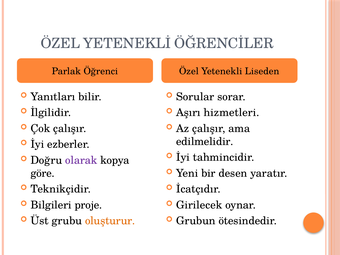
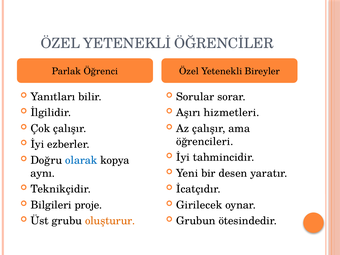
Liseden: Liseden -> Bireyler (262, 71)
edilmelidir: edilmelidir -> öğrencileri (205, 142)
olarak colour: purple -> blue (81, 160)
göre: göre -> aynı (43, 173)
